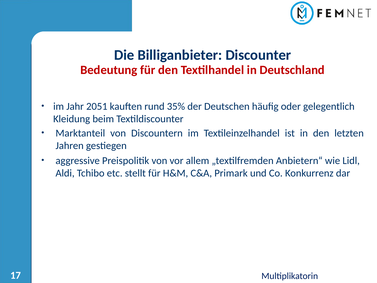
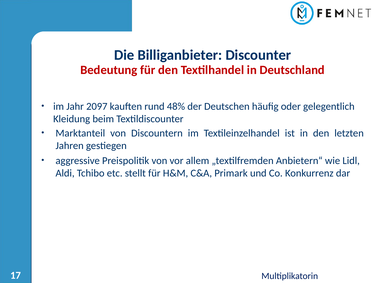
2051: 2051 -> 2097 (97, 106)
35%: 35% -> 48% (176, 106)
